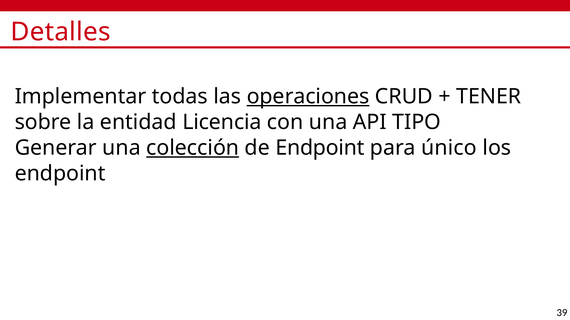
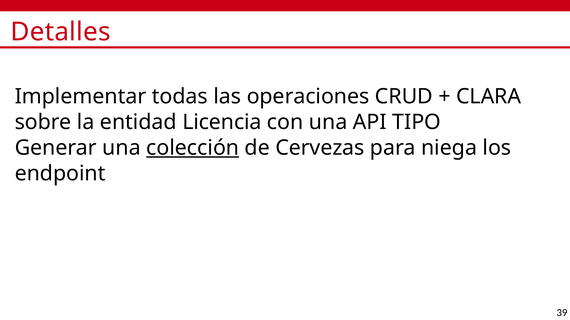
operaciones underline: present -> none (308, 97)
TENER: TENER -> CLARA (489, 97)
de Endpoint: Endpoint -> Cervezas (320, 148)
único: único -> niega (449, 148)
